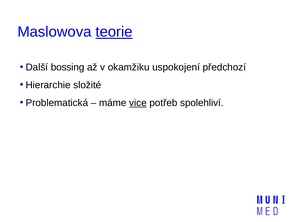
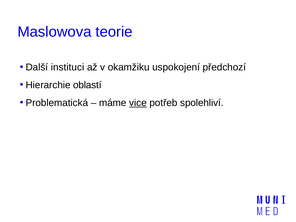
teorie underline: present -> none (114, 32)
bossing: bossing -> instituci (68, 67)
složité: složité -> oblastí (87, 85)
